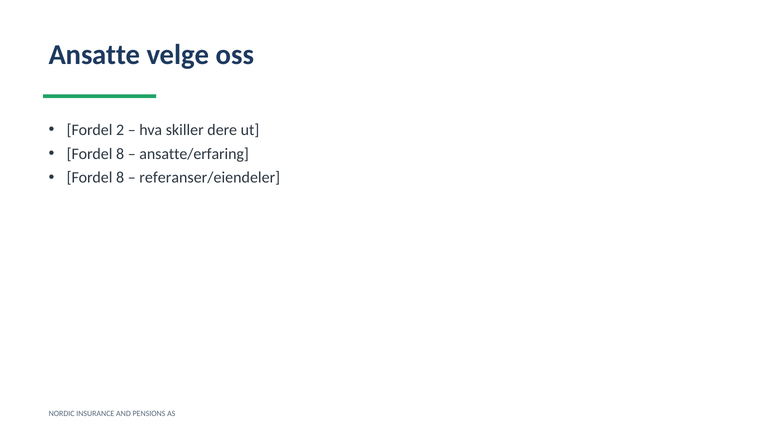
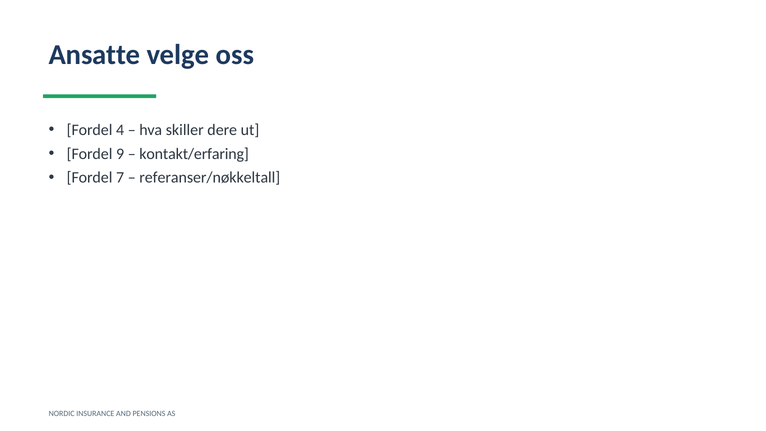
2: 2 -> 4 (120, 130)
8: 8 -> 9 (120, 154)
ansatte/erfaring: ansatte/erfaring -> kontakt/erfaring (194, 154)
8: 8 -> 7 (120, 178)
referanser/eiendeler: referanser/eiendeler -> referanser/nøkkeltall (210, 178)
